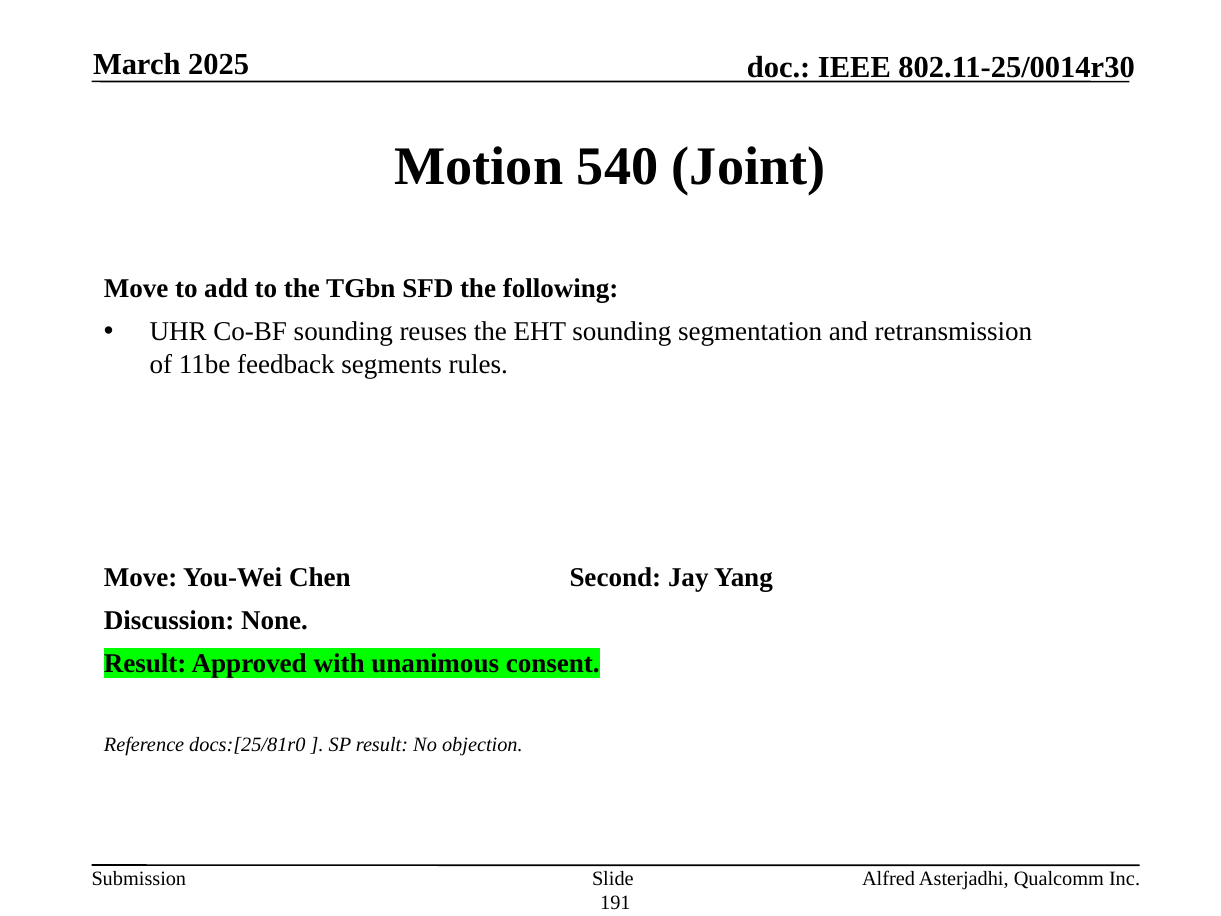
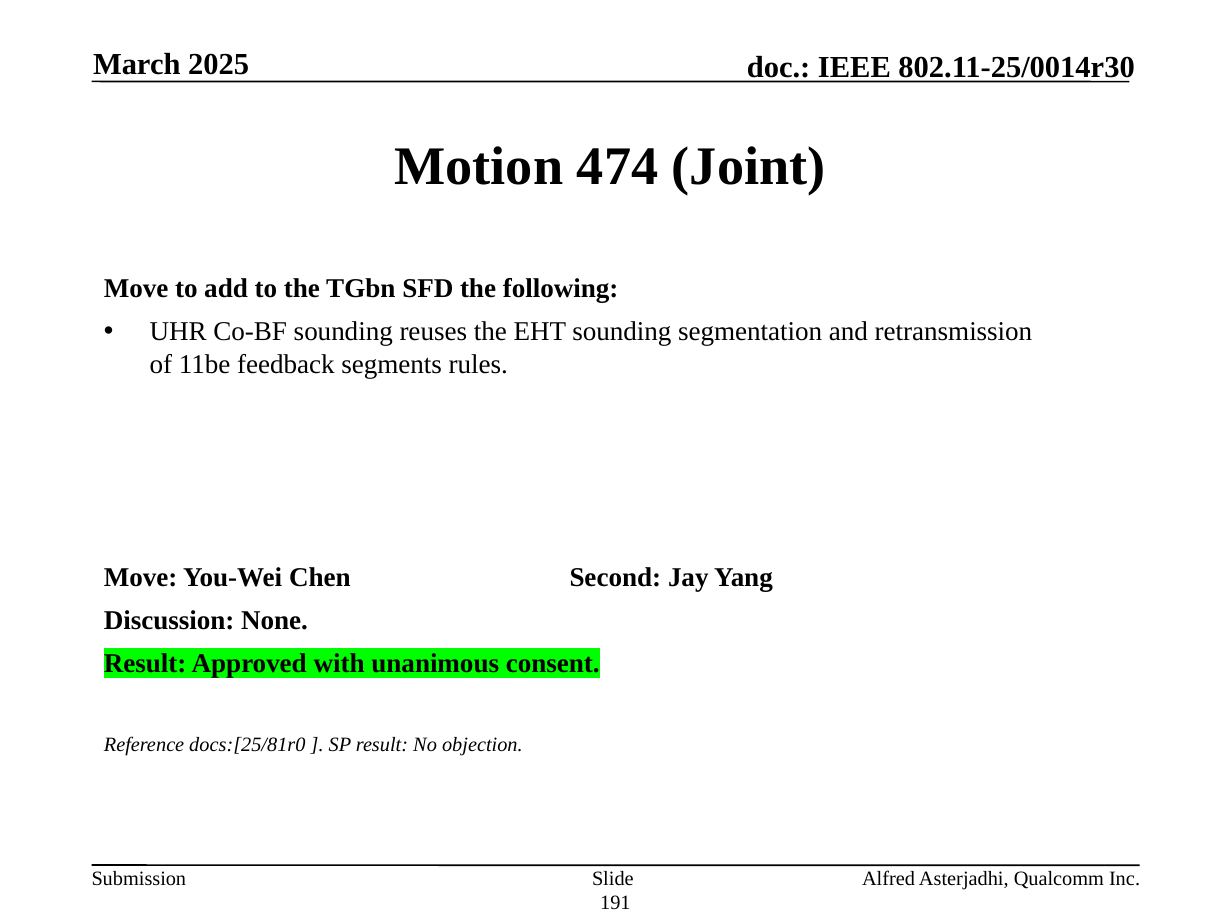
540: 540 -> 474 (618, 166)
